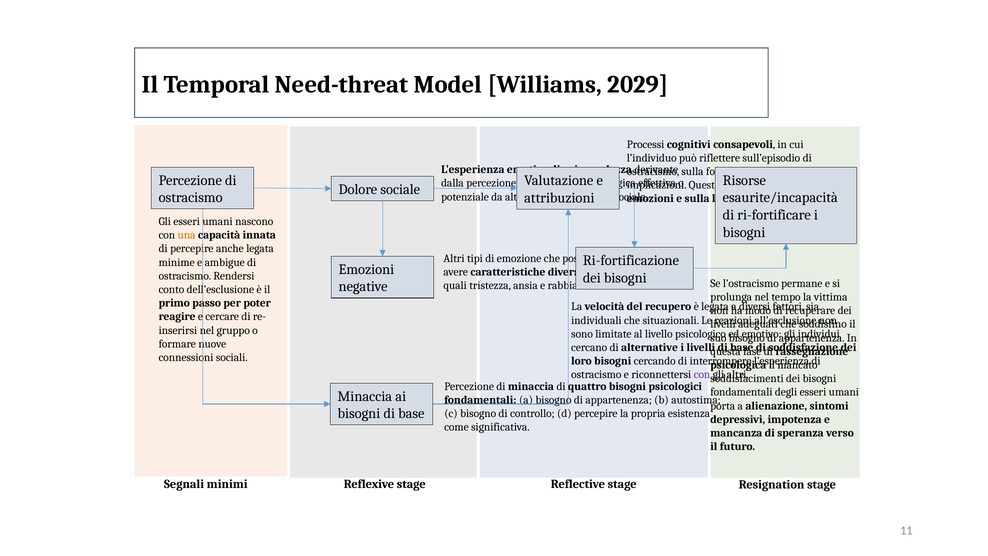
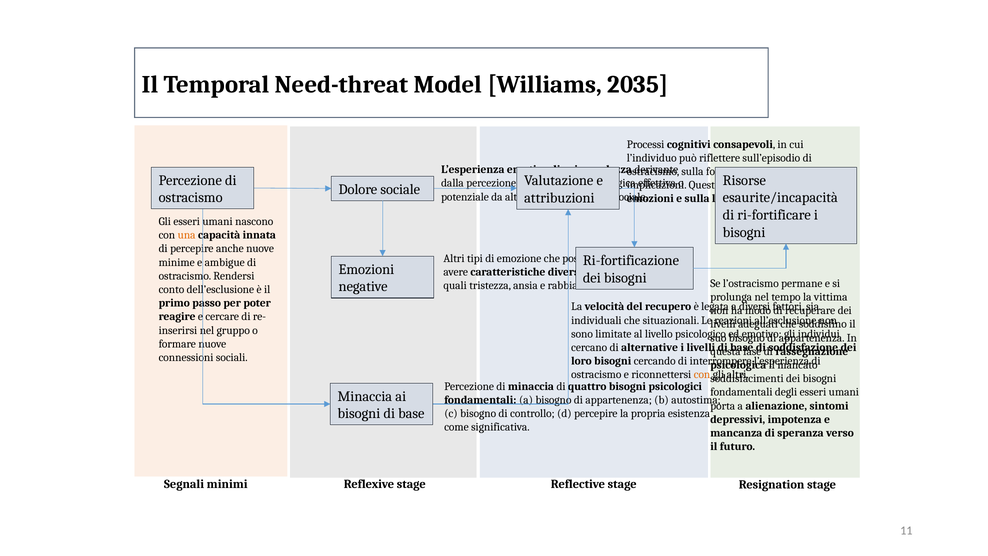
2029: 2029 -> 2035 (638, 84)
anche legata: legata -> nuove (260, 249)
con colour: purple -> orange (702, 375)
